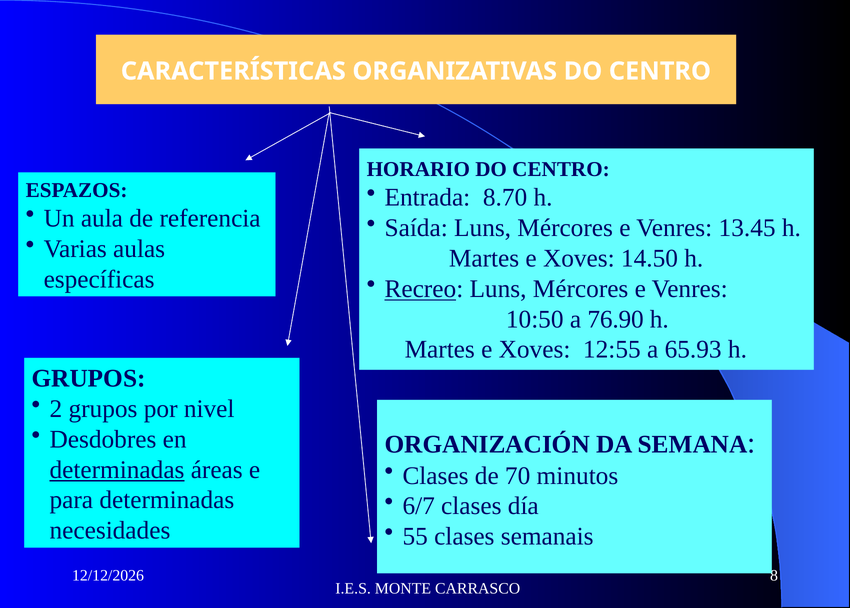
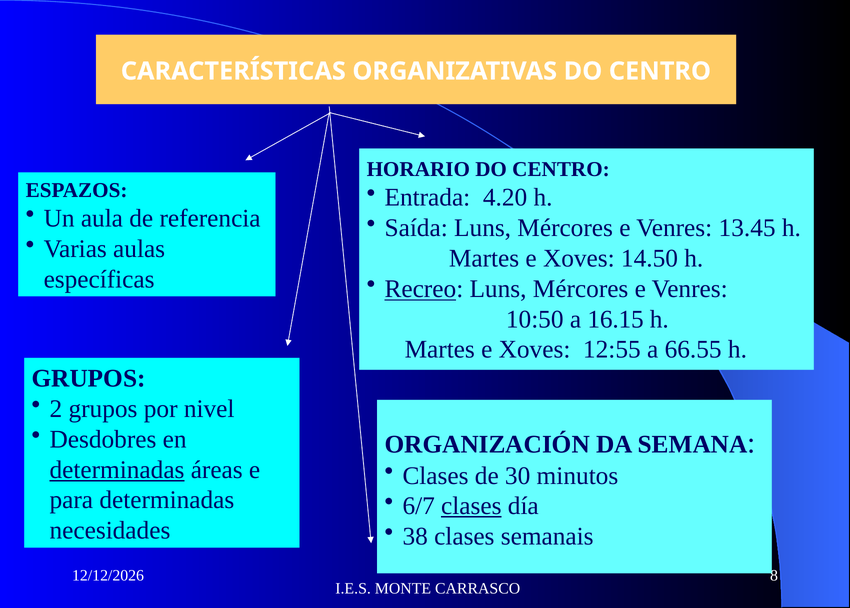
8.70: 8.70 -> 4.20 (505, 197)
76.90: 76.90 -> 16.15 (616, 319)
65.93: 65.93 -> 66.55 (693, 349)
70: 70 -> 30 (518, 476)
clases underline: none -> present (471, 506)
55: 55 -> 38 (415, 536)
